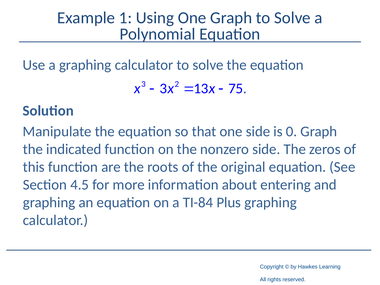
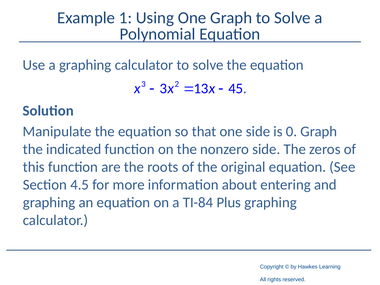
7: 7 -> 4 (232, 89)
